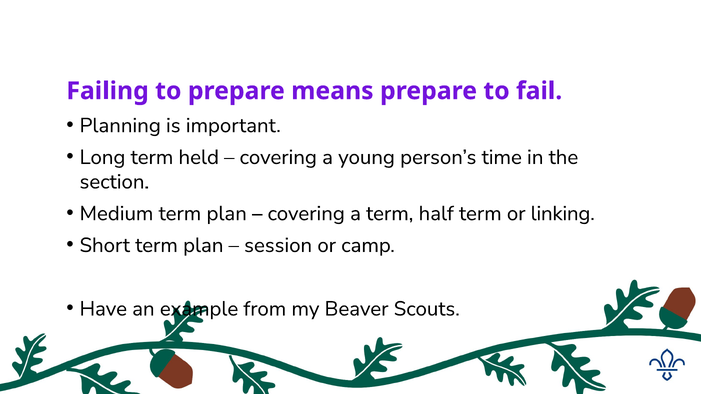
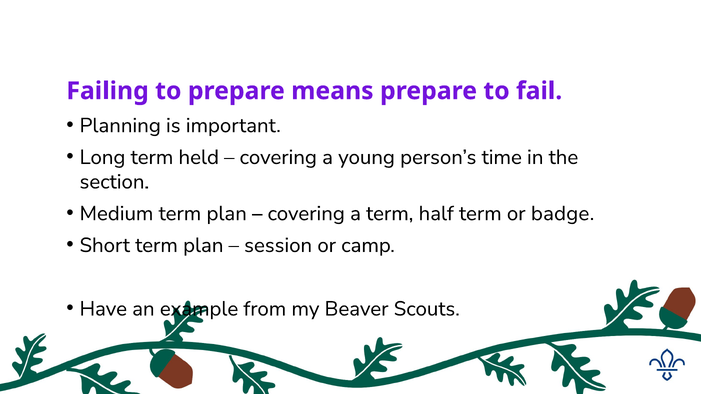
linking: linking -> badge (563, 214)
